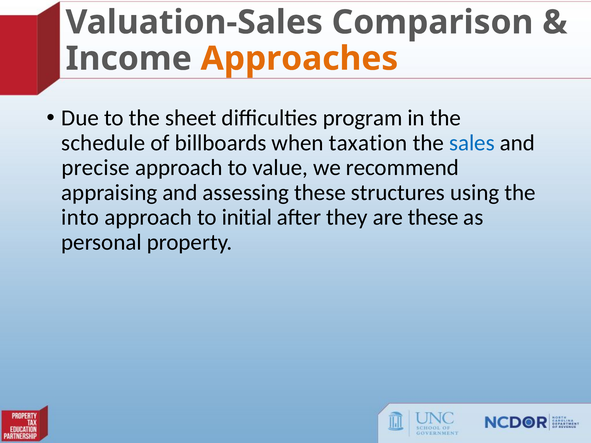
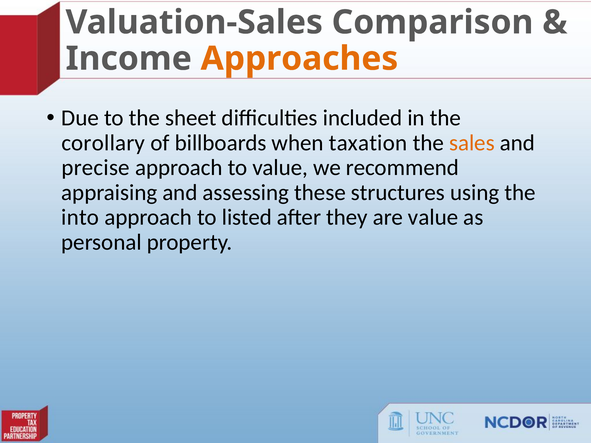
program: program -> included (363, 118)
schedule: schedule -> corollary (103, 143)
sales colour: blue -> orange (472, 143)
initial: initial -> listed (247, 217)
are these: these -> value (433, 217)
